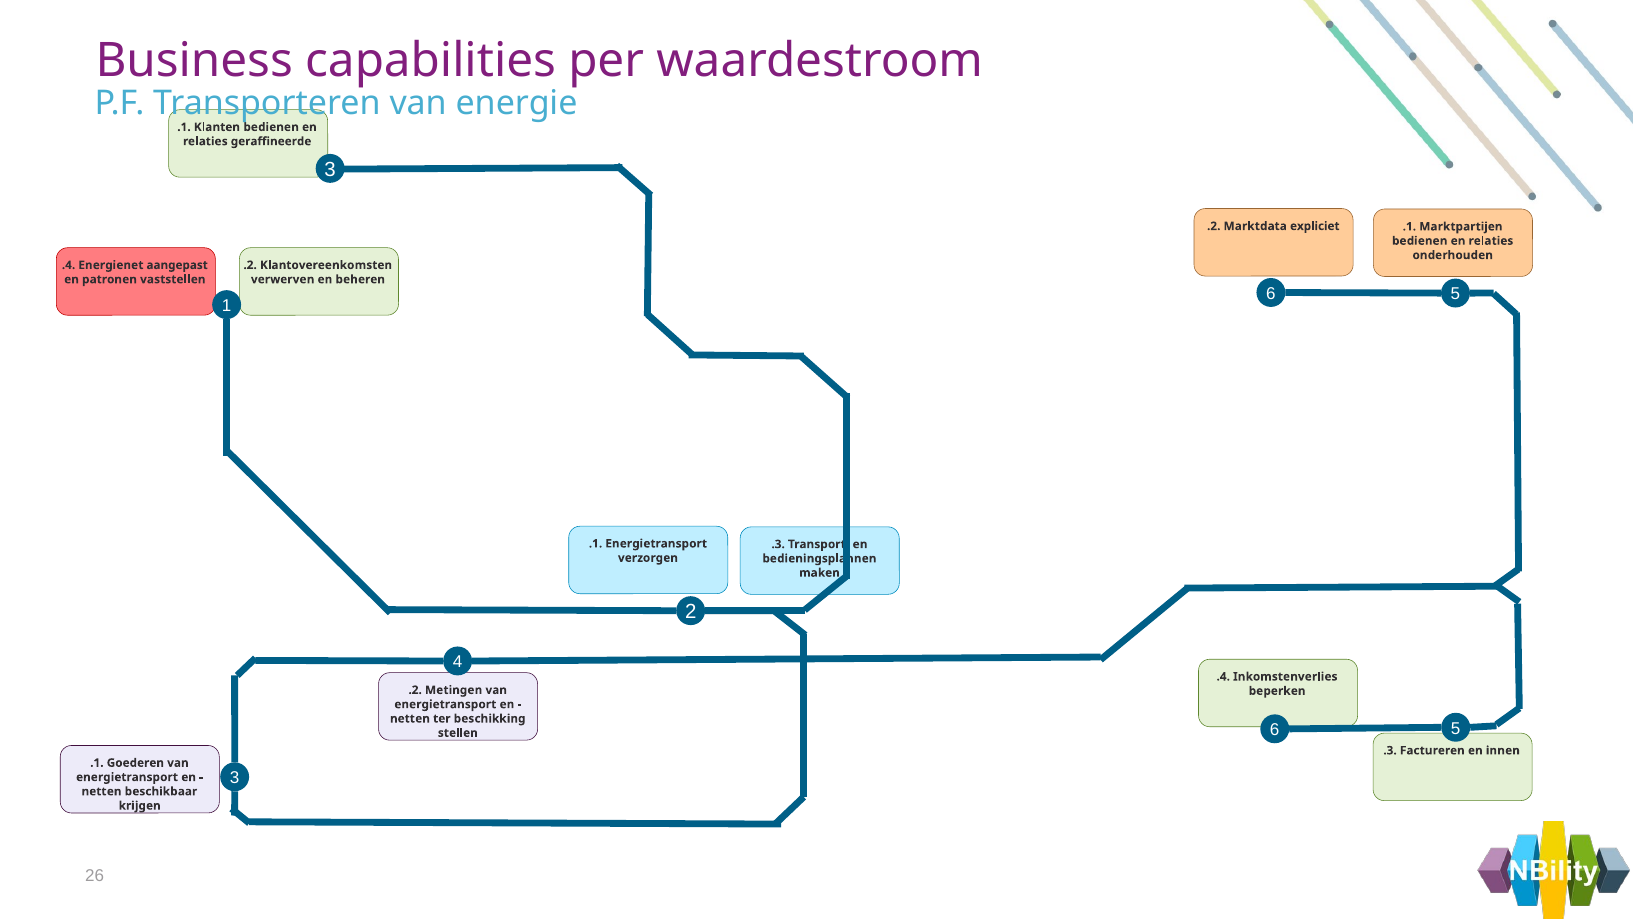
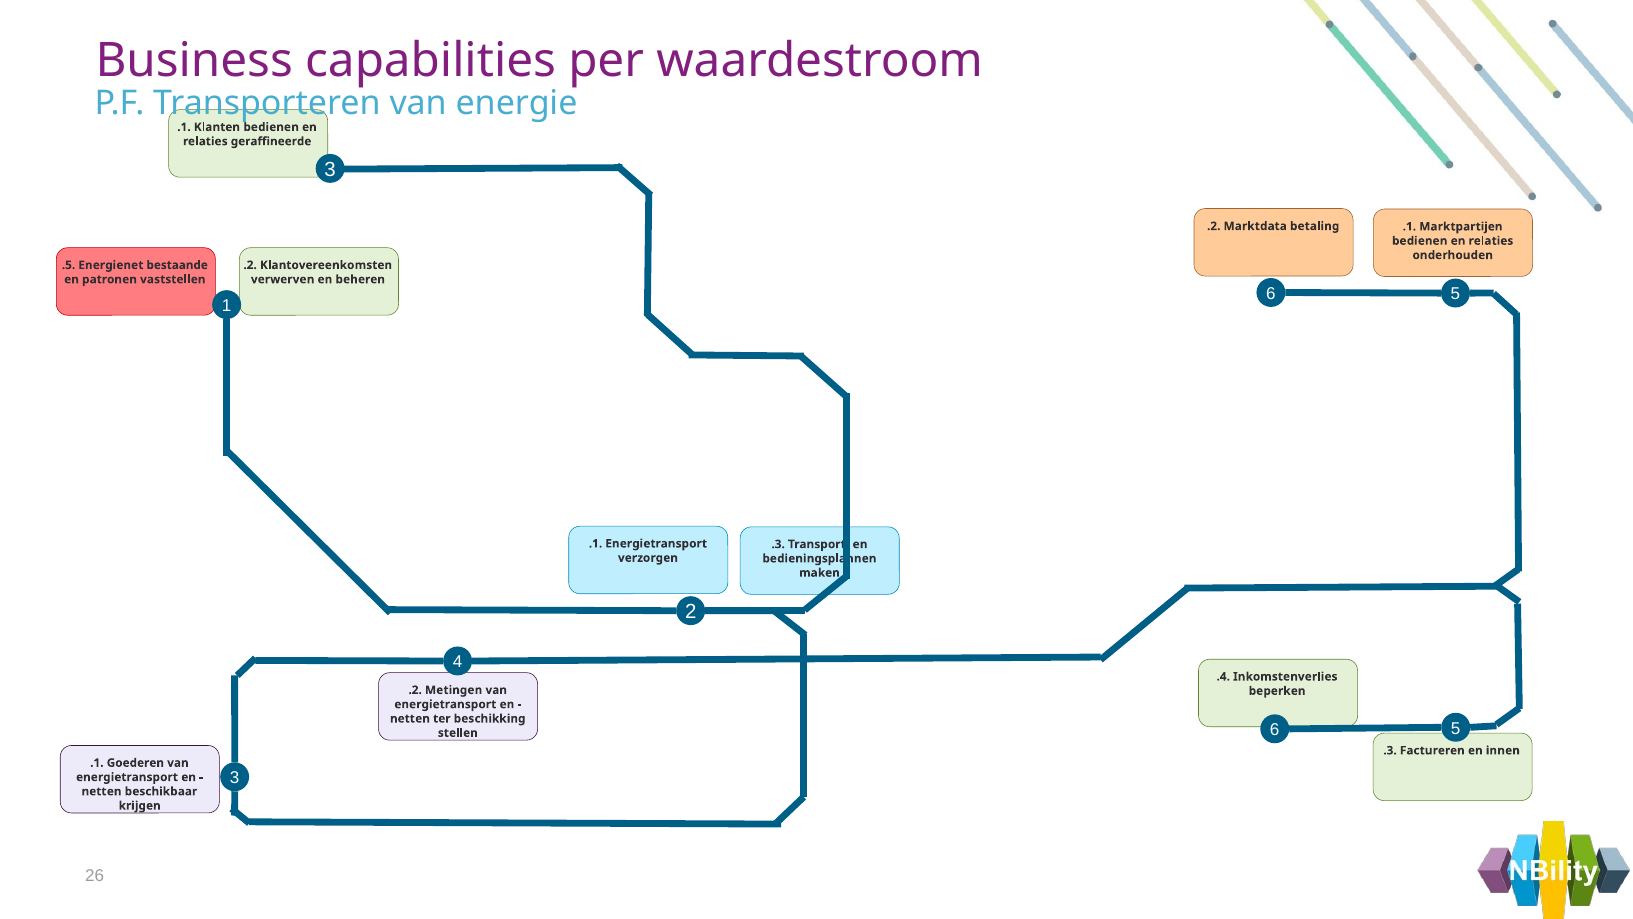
expliciet: expliciet -> betaling (1315, 226)
.4: .4 -> .5 (69, 265)
aangepast: aangepast -> bestaande (177, 265)
